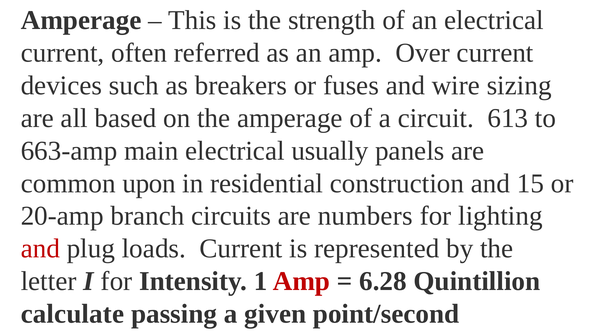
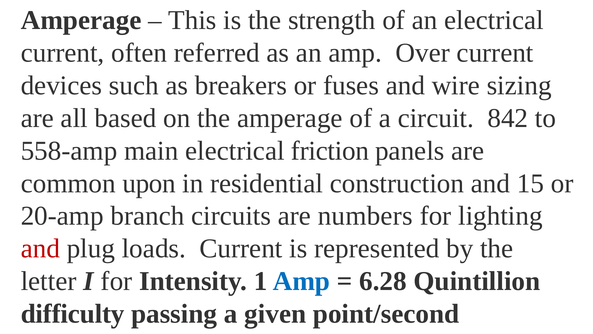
613: 613 -> 842 (508, 118)
663-amp: 663-amp -> 558-amp (69, 151)
usually: usually -> friction (330, 151)
Amp colour: red -> blue (301, 281)
calculate: calculate -> difficulty (73, 314)
